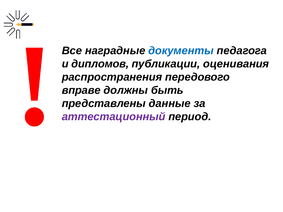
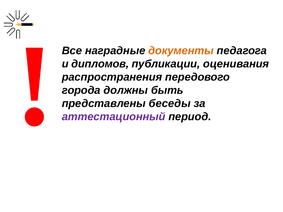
документы colour: blue -> orange (181, 51)
вправе: вправе -> города (81, 90)
данные: данные -> беседы (170, 104)
